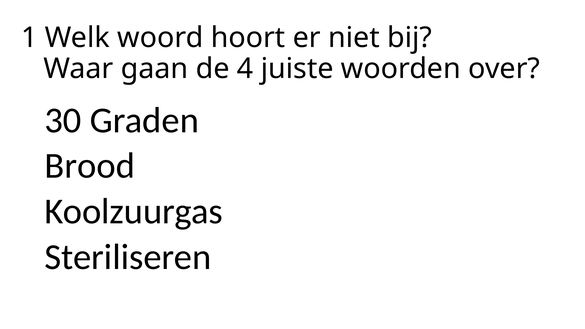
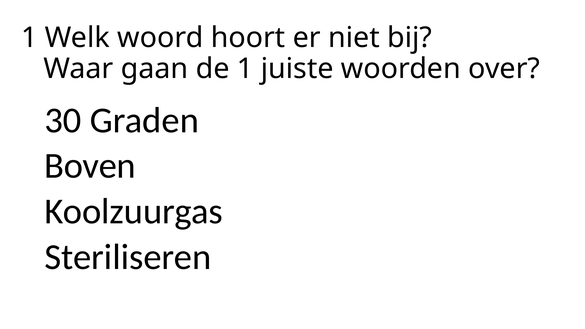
de 4: 4 -> 1 (245, 69)
Brood: Brood -> Boven (90, 166)
